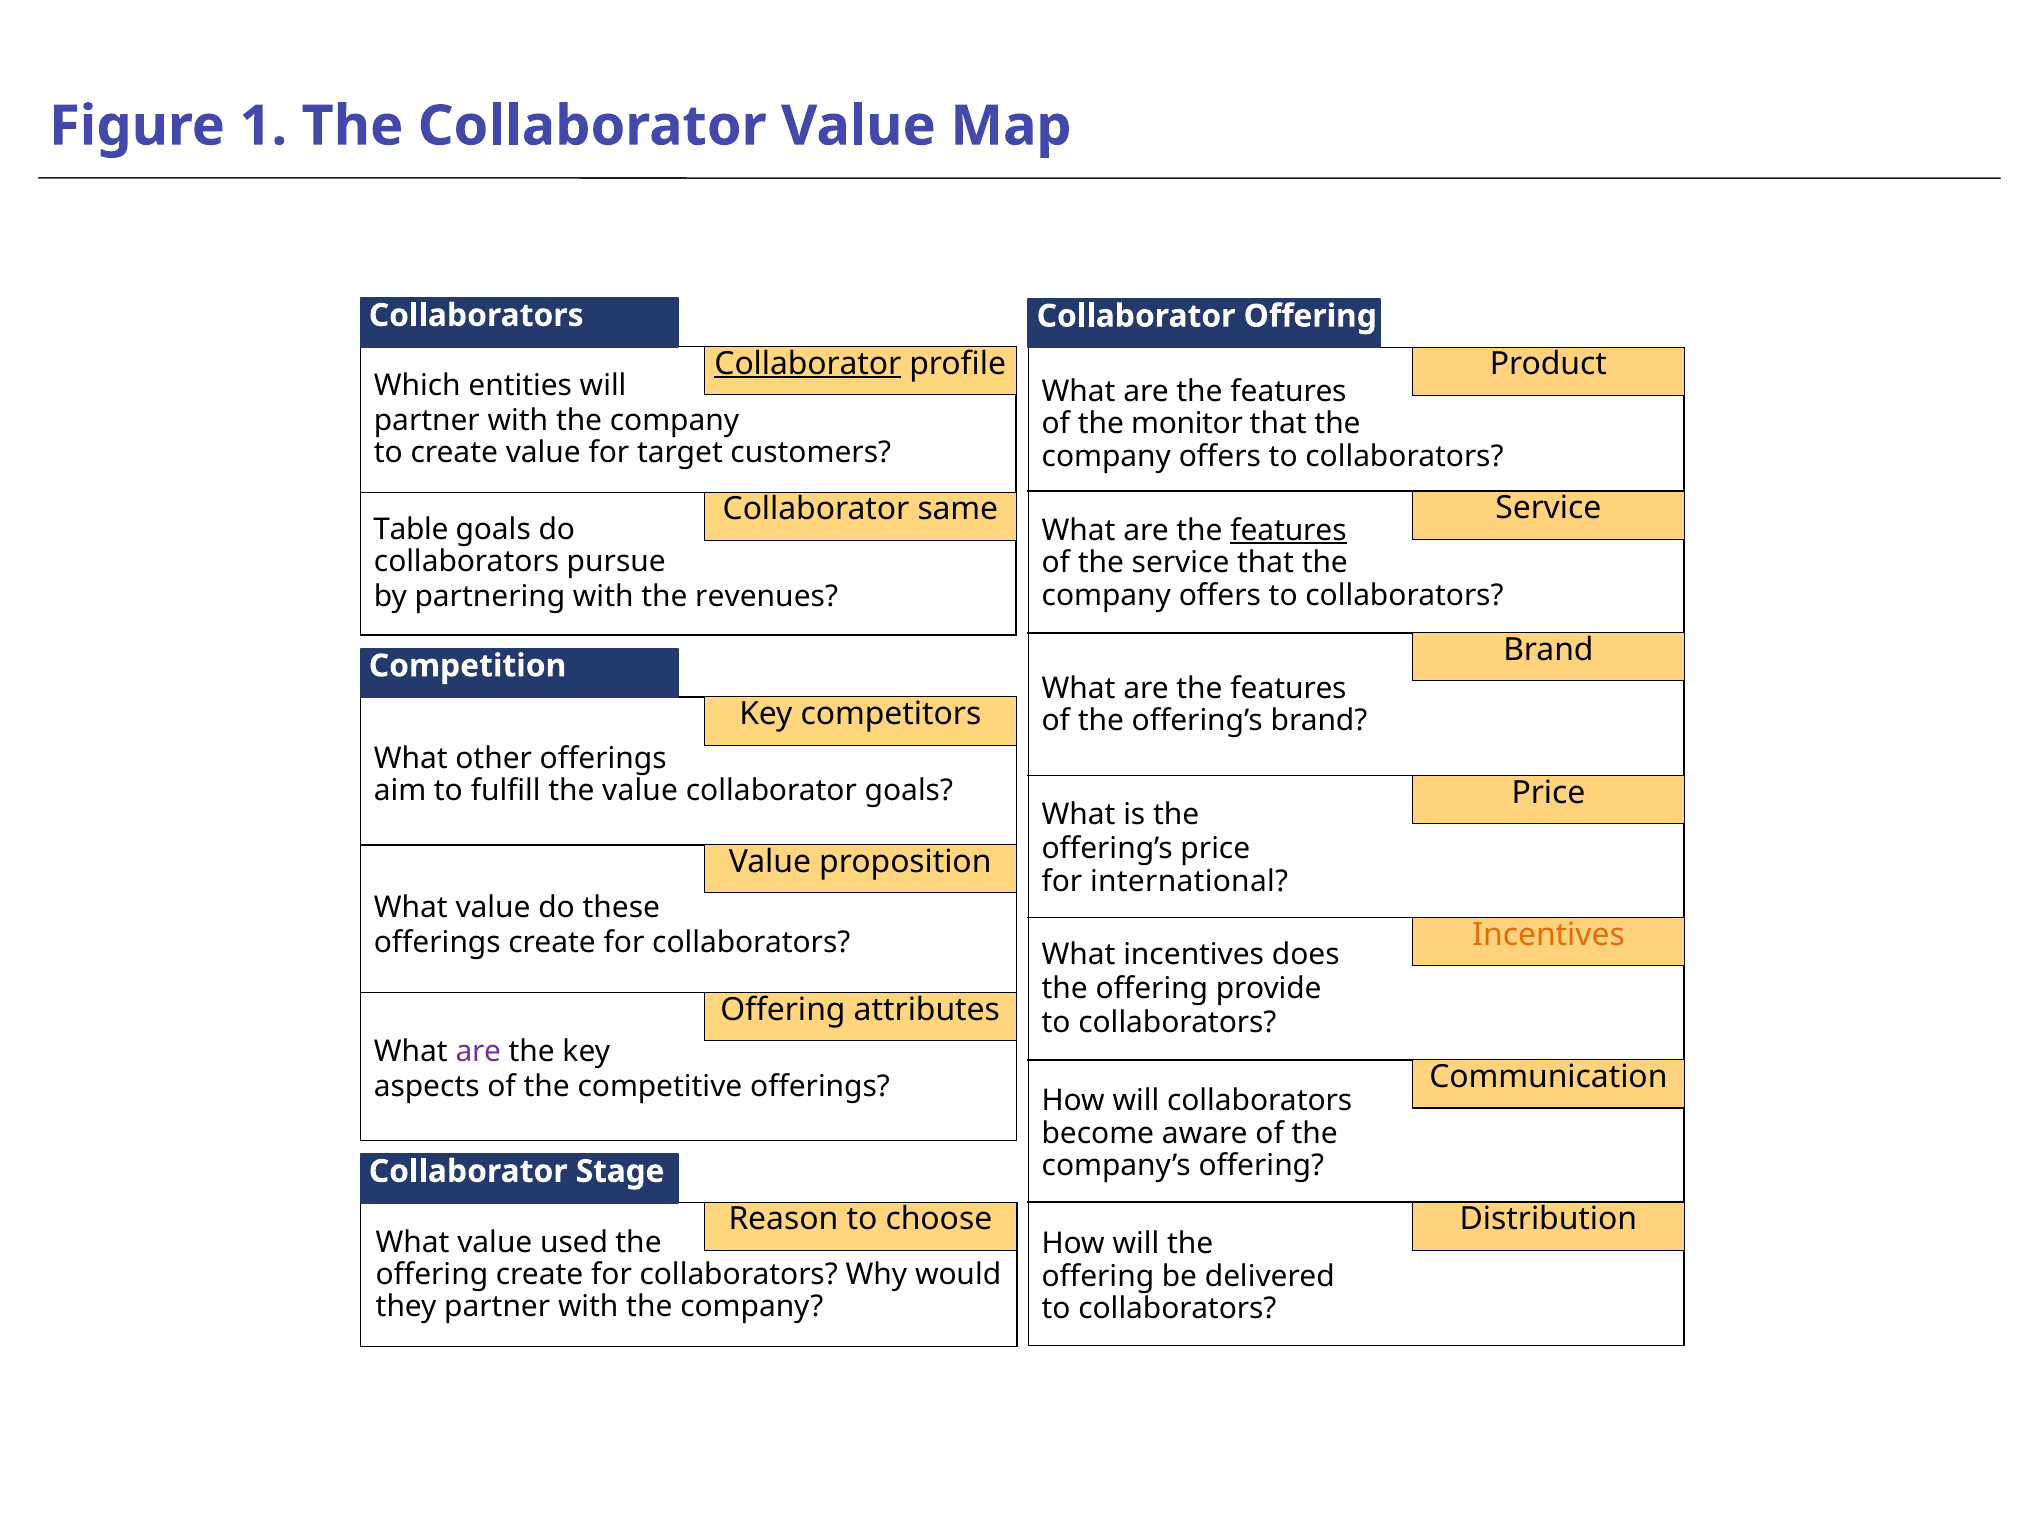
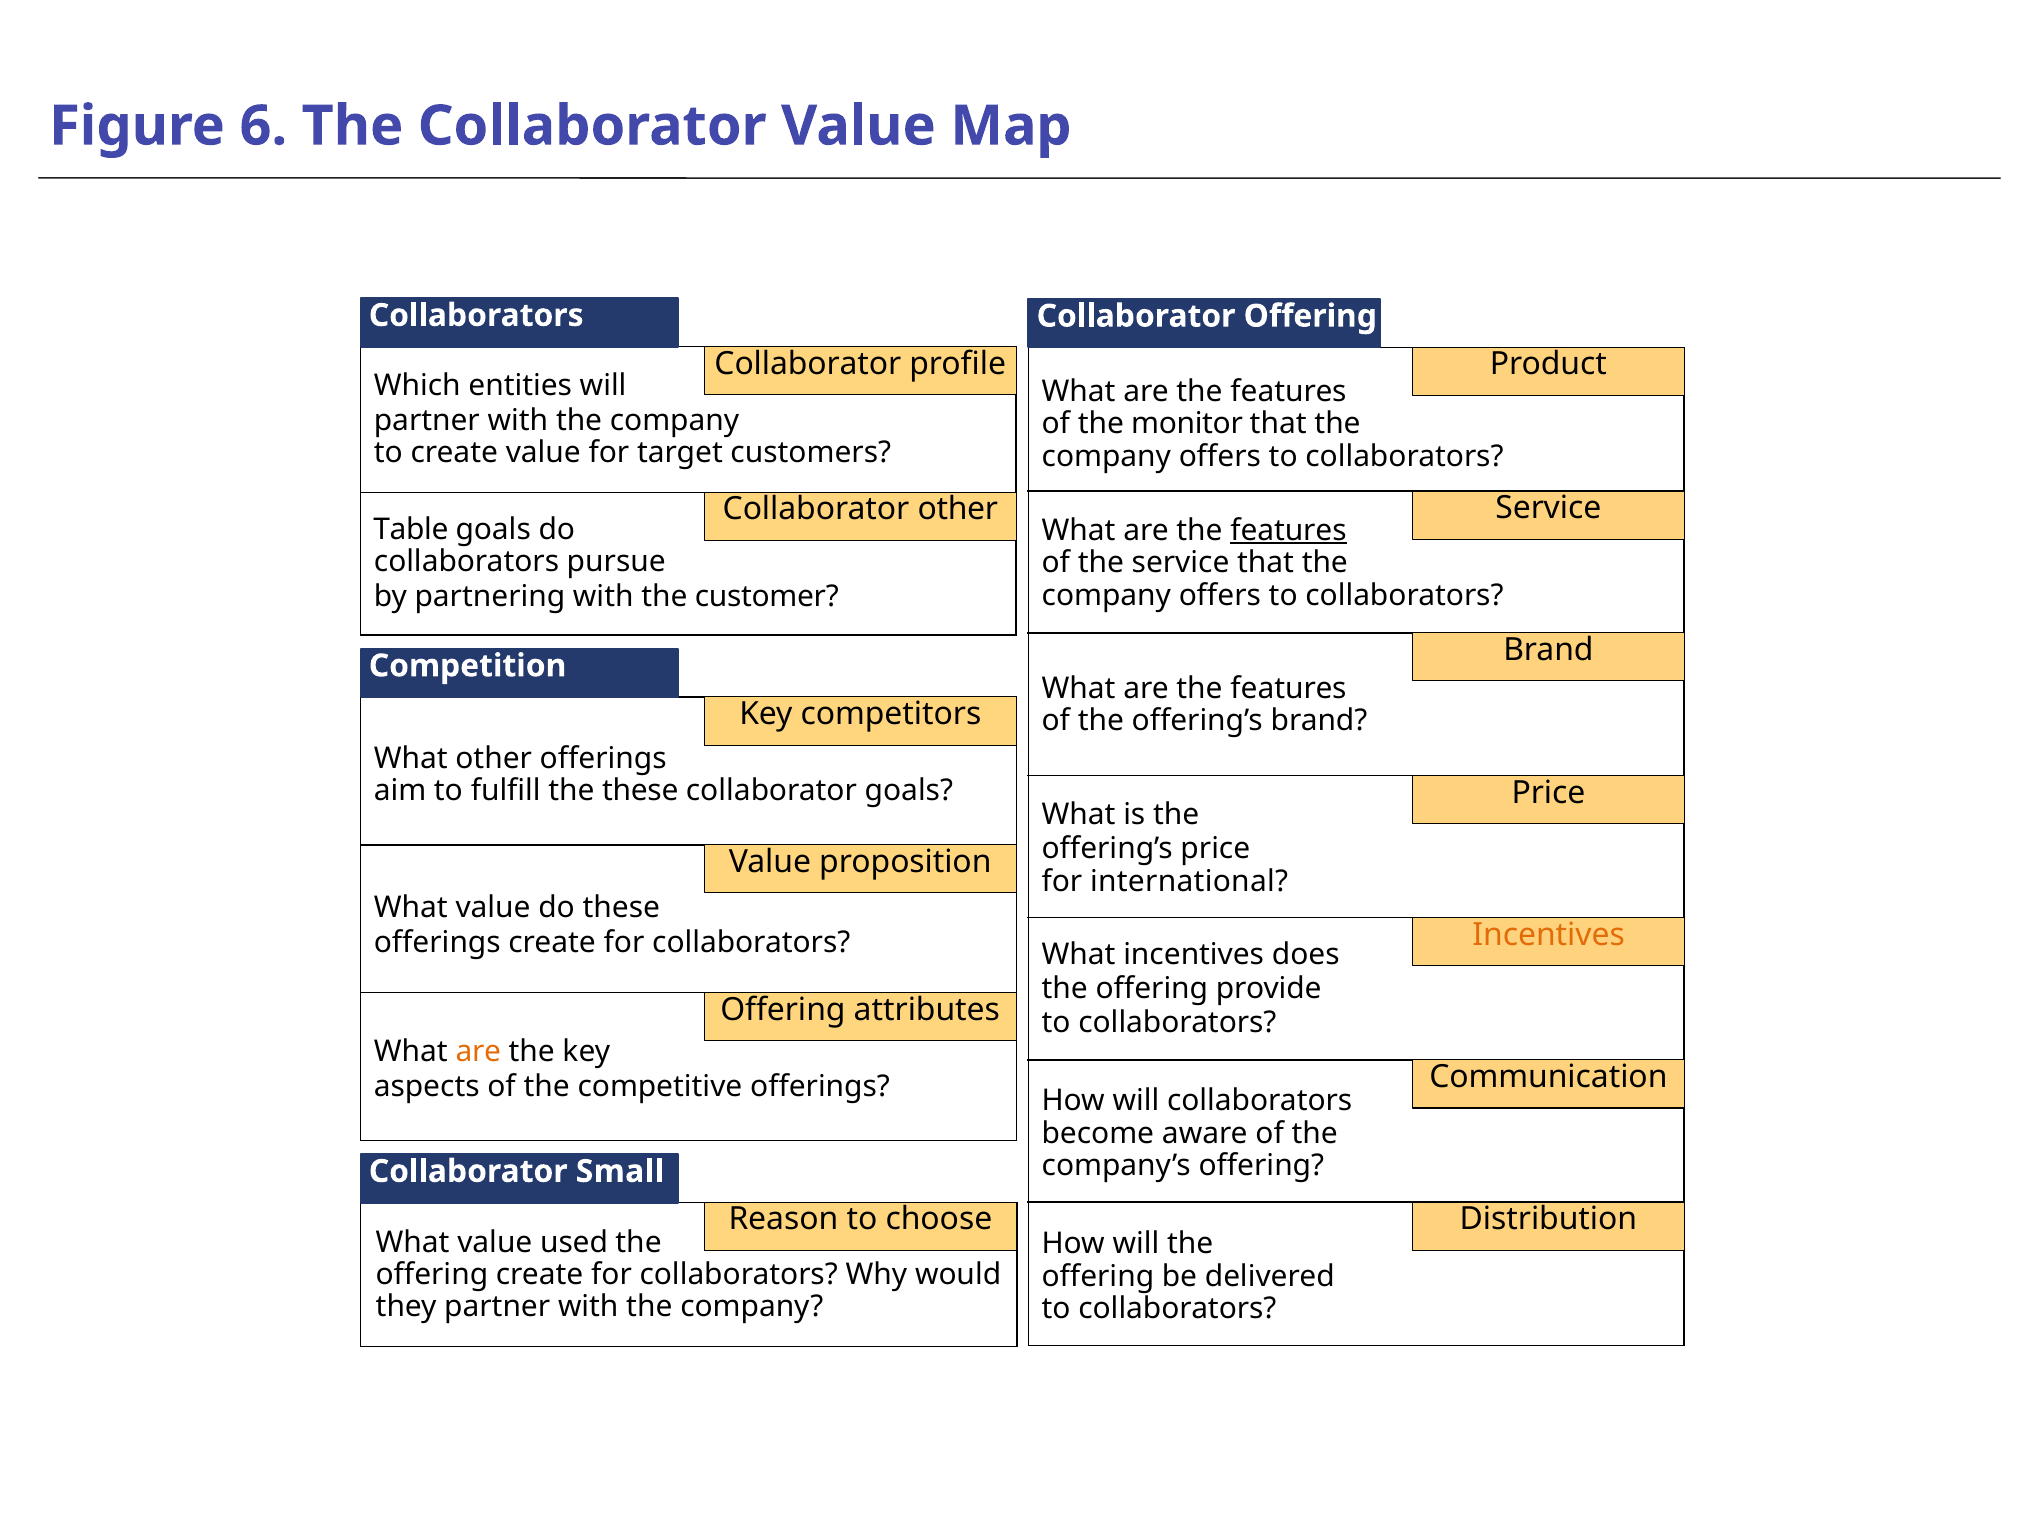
1: 1 -> 6 (263, 126)
Collaborator underline: present -> none (808, 364)
Collaborator same: same -> other (958, 509)
revenues: revenues -> customer (767, 596)
the value: value -> these (640, 791)
are colour: purple -> orange (478, 1052)
Stage: Stage -> Small (620, 1171)
